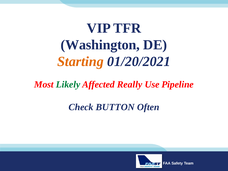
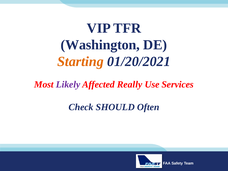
Likely colour: green -> purple (68, 84)
Pipeline: Pipeline -> Services (178, 84)
BUTTON: BUTTON -> SHOULD (115, 107)
